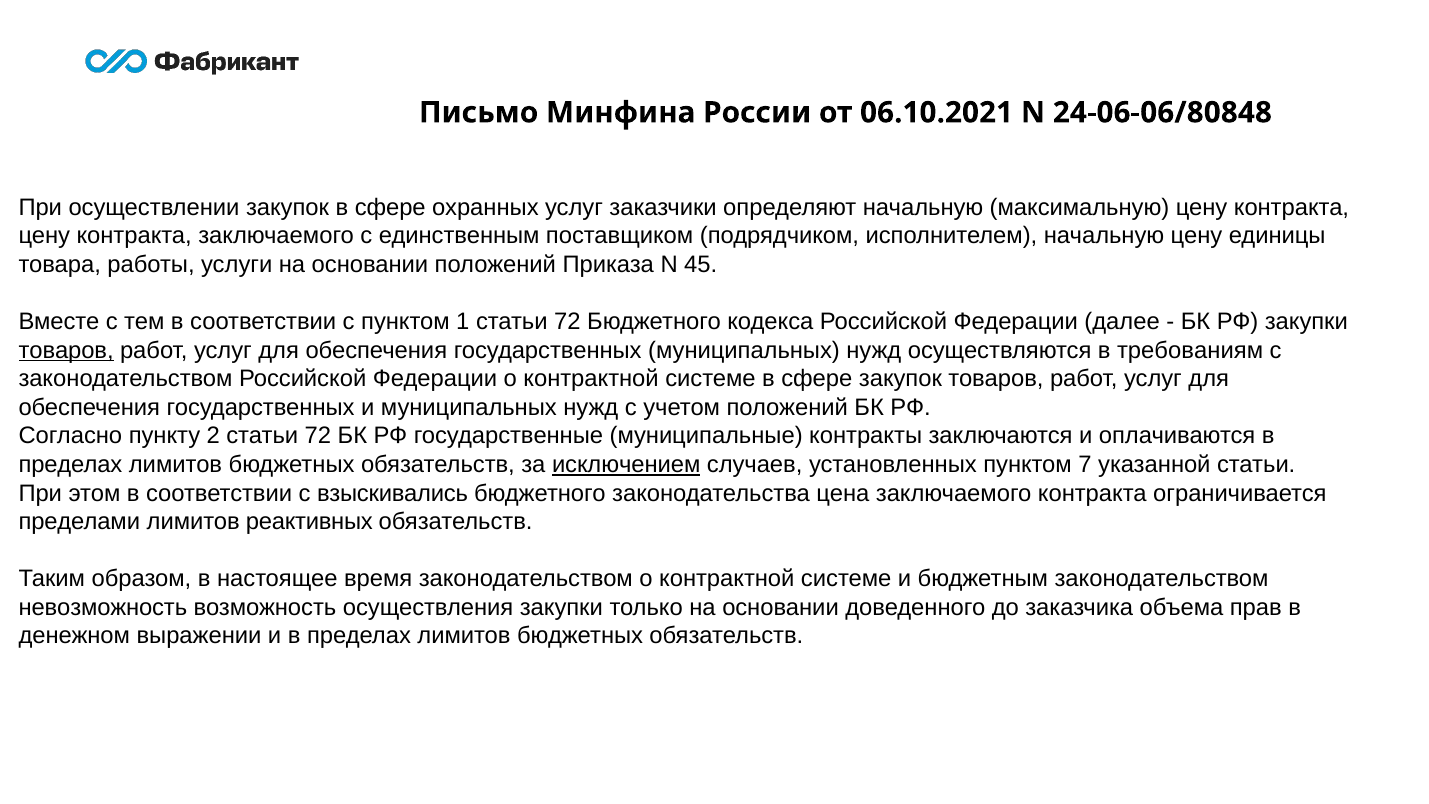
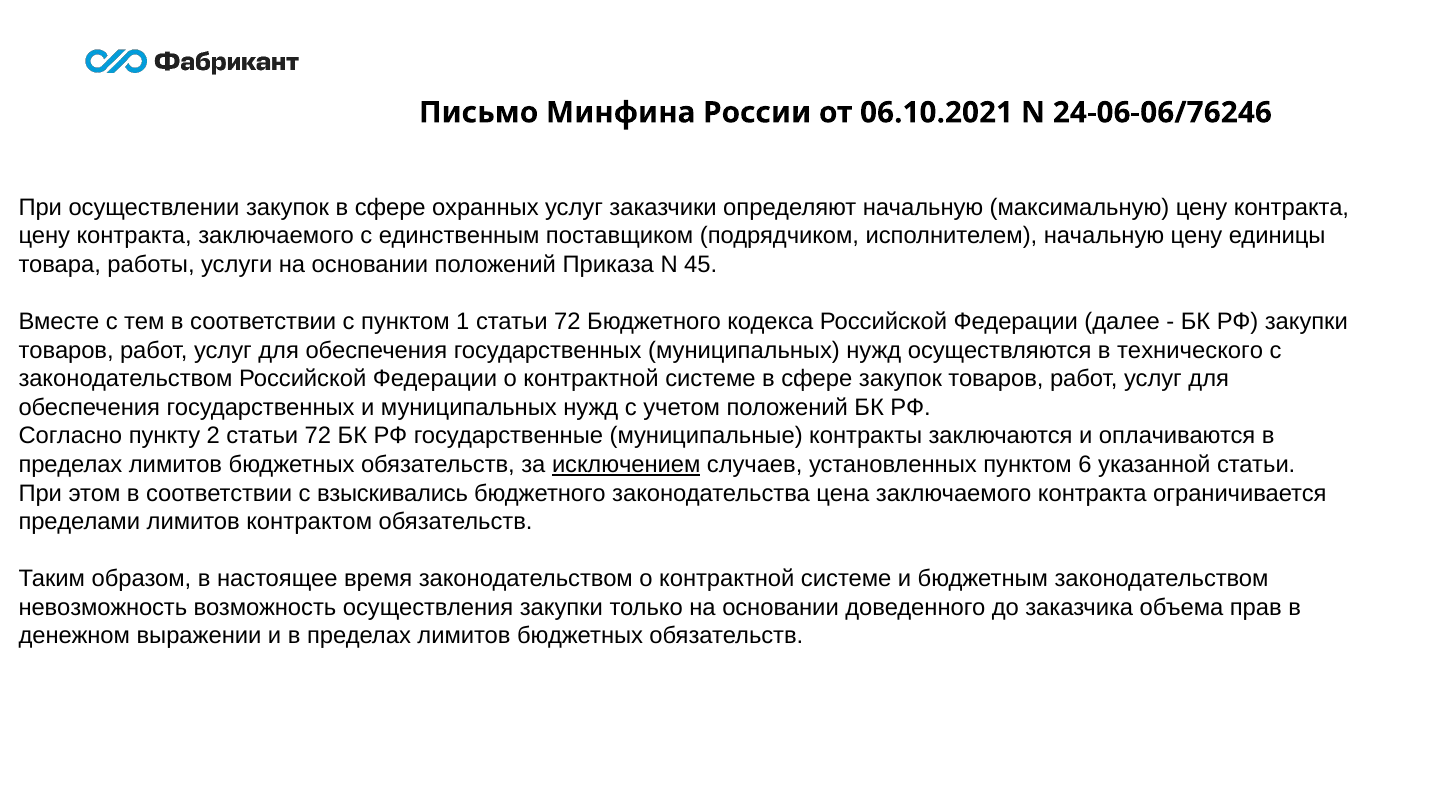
24-06-06/80848: 24-06-06/80848 -> 24-06-06/76246 (1162, 113)
товаров underline: present -> none (66, 350)
требованиям: требованиям -> технического (1190, 350)
7: 7 -> 6 (1085, 465)
реактивных: реактивных -> контрактом (309, 522)
